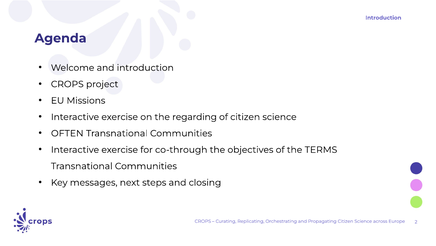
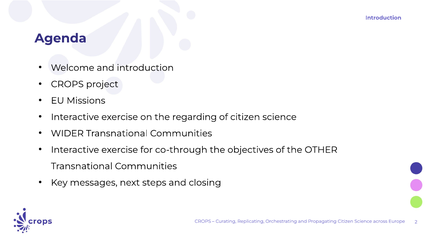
OFTEN: OFTEN -> WIDER (67, 133)
TERMS: TERMS -> OTHER (321, 149)
